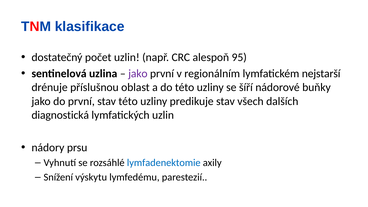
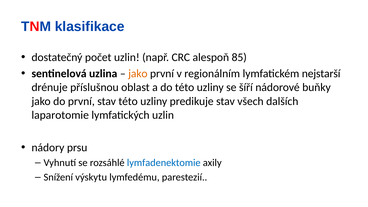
95: 95 -> 85 (239, 57)
jako colour: purple -> orange (138, 74)
diagnostická: diagnostická -> laparotomie (60, 115)
